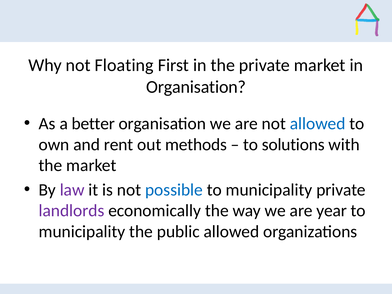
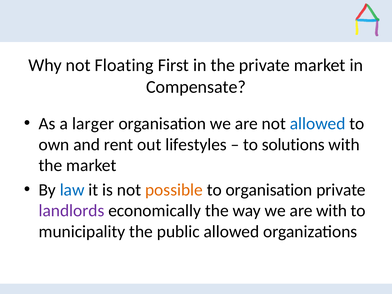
Organisation: Organisation -> Compensate (196, 87)
better: better -> larger (93, 124)
methods: methods -> lifestyles (196, 145)
law colour: purple -> blue (72, 190)
possible colour: blue -> orange (174, 190)
municipality: municipality -> organisation (269, 190)
are year: year -> with (332, 211)
